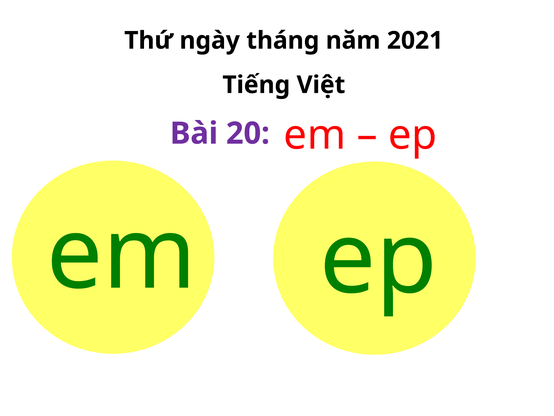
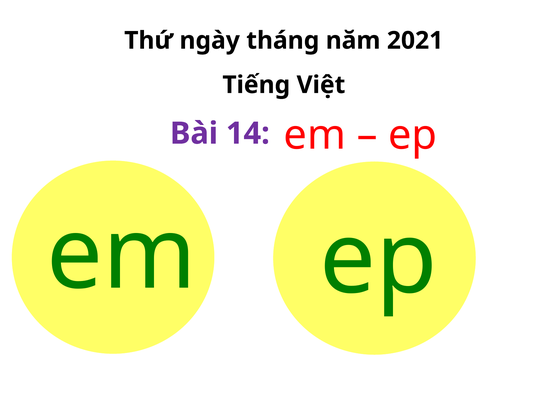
20: 20 -> 14 (248, 133)
